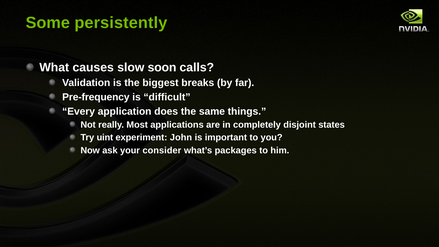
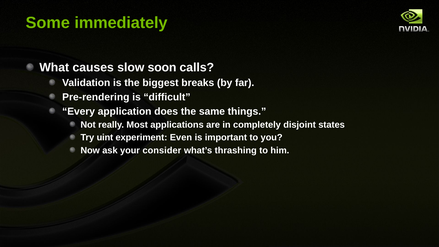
persistently: persistently -> immediately (121, 23)
Pre-frequency: Pre-frequency -> Pre-rendering (96, 97)
John: John -> Even (181, 138)
packages: packages -> thrashing (236, 150)
